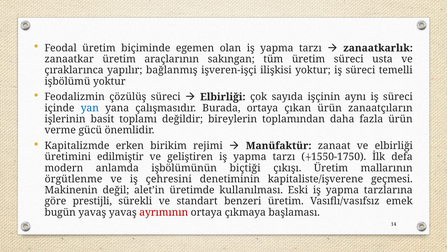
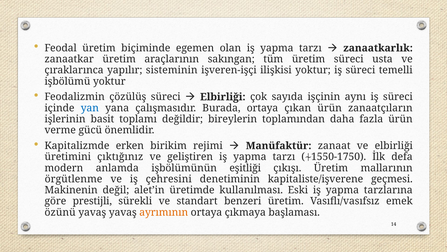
bağlanmış: bağlanmış -> sisteminin (172, 70)
edilmiştir: edilmiştir -> çıktığınız (120, 157)
biçtiği: biçtiği -> eşitliği (245, 168)
bugün: bugün -> özünü (60, 212)
ayrımının colour: red -> orange (164, 212)
